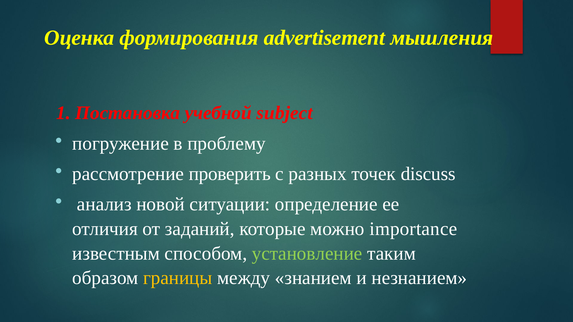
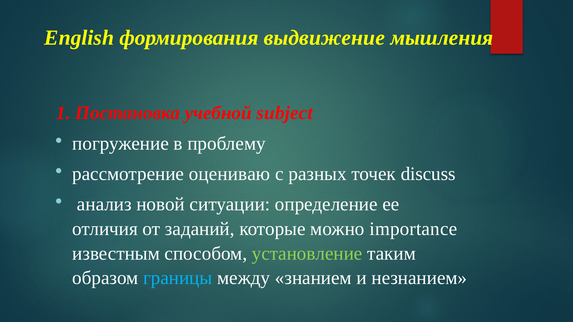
Оценка: Оценка -> English (79, 38)
advertisement: advertisement -> выдвижение (324, 38)
проверить: проверить -> оцениваю (230, 174)
границы colour: yellow -> light blue (178, 278)
